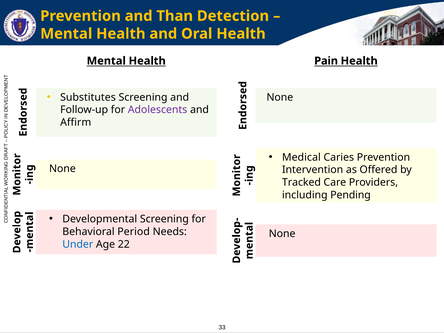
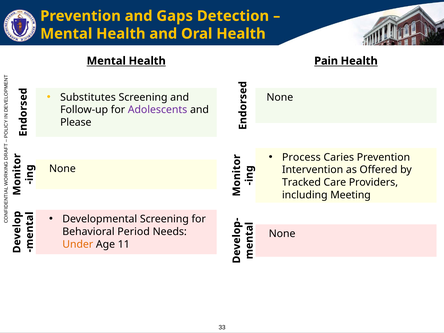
Than: Than -> Gaps (175, 16)
Affirm: Affirm -> Please (76, 122)
Medical: Medical -> Process (301, 157)
Pending: Pending -> Meeting (351, 195)
Under colour: blue -> orange (78, 244)
22: 22 -> 11 (124, 244)
